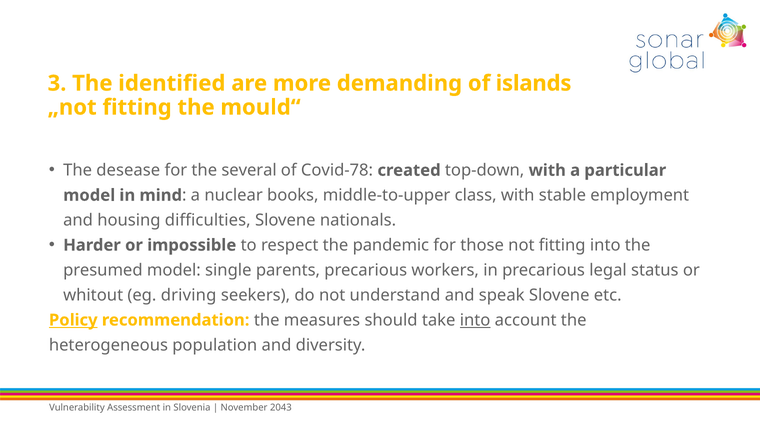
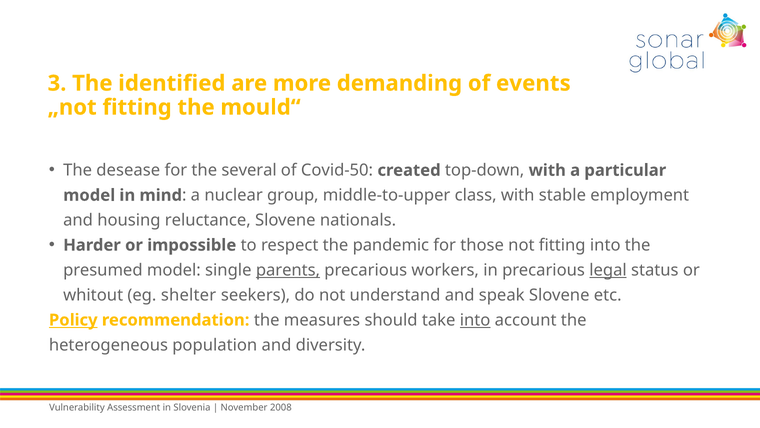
islands: islands -> events (533, 83)
Covid-78: Covid-78 -> Covid-50 (337, 170)
books: books -> group (293, 195)
difficulties: difficulties -> reluctance (208, 220)
parents underline: none -> present (288, 270)
legal underline: none -> present (608, 270)
driving: driving -> shelter (189, 295)
2043: 2043 -> 2008 (281, 407)
